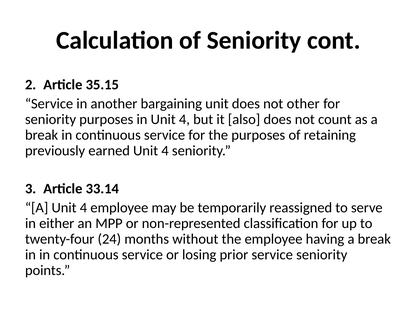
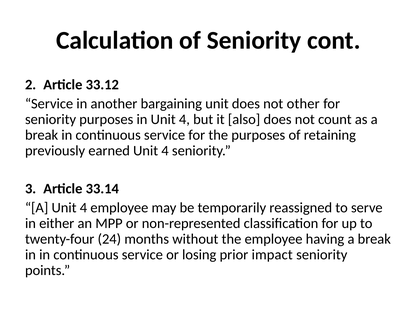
35.15: 35.15 -> 33.12 (102, 85)
prior service: service -> impact (272, 254)
